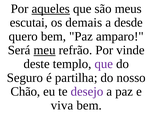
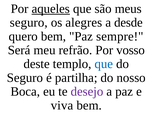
escutai: escutai -> seguro (29, 22)
demais: demais -> alegres (84, 22)
amparo: amparo -> sempre (120, 36)
meu underline: present -> none (45, 50)
vinde: vinde -> vosso (131, 50)
que colour: purple -> blue (104, 64)
Chão: Chão -> Boca (25, 91)
